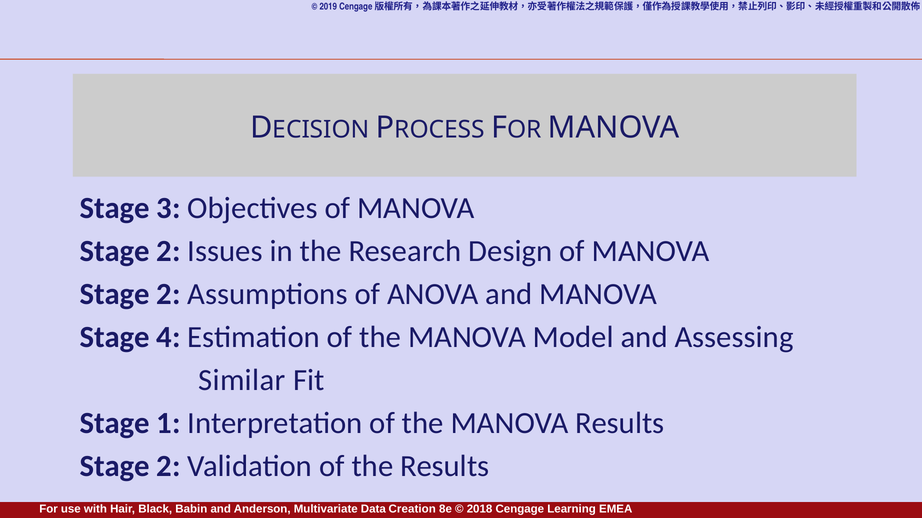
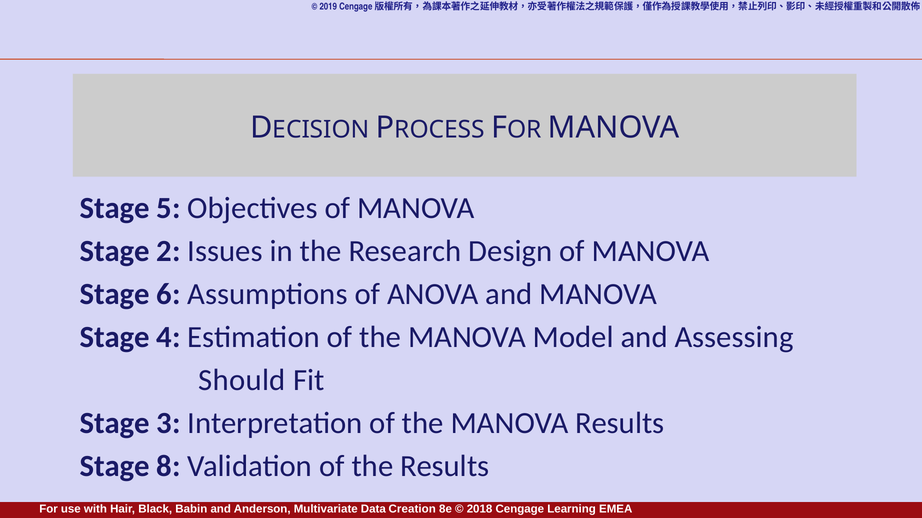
3: 3 -> 5 (168, 208)
2: 2 -> 6 (168, 295)
Similar: Similar -> Should (242, 381)
1: 1 -> 3 (168, 424)
2: 2 -> 8 (168, 467)
